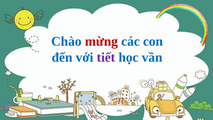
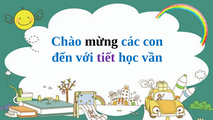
mừng colour: red -> black (101, 41)
